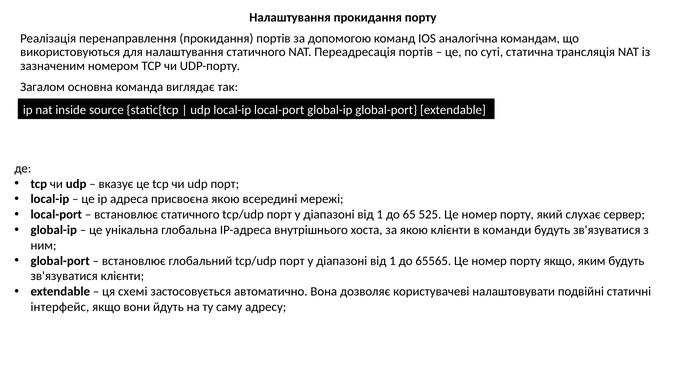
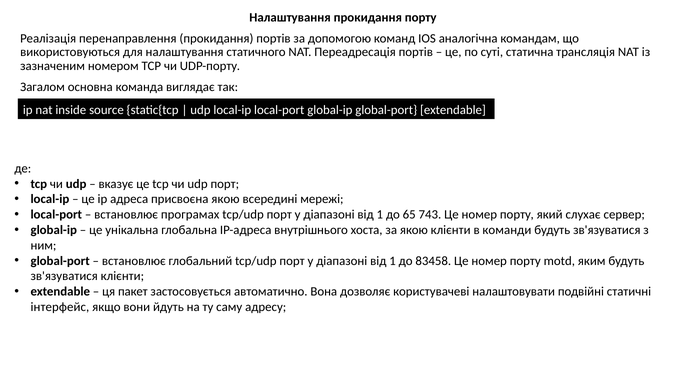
встановлює статичного: статичного -> програмах (190, 215)
525: 525 -> 743 (430, 215)
65565: 65565 -> 83458 (433, 261)
порту якщо: якщо -> motd (559, 261)
схемі: схемі -> пакет (133, 292)
